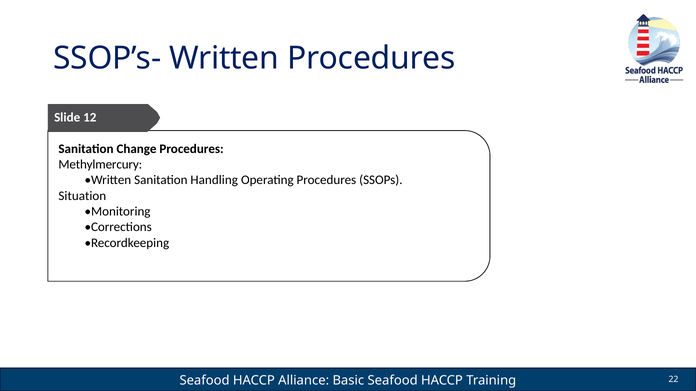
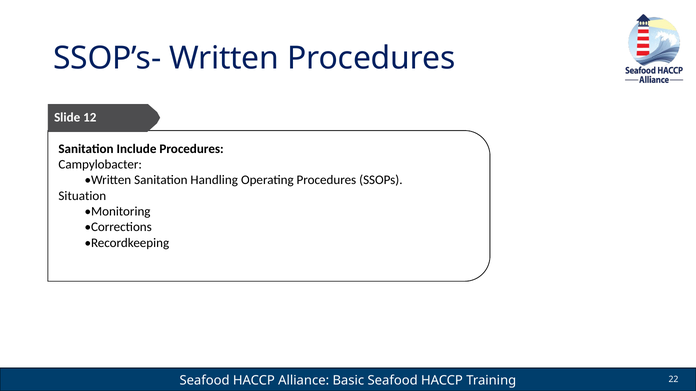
Change: Change -> Include (136, 149)
Methylmercury: Methylmercury -> Campylobacter (100, 165)
